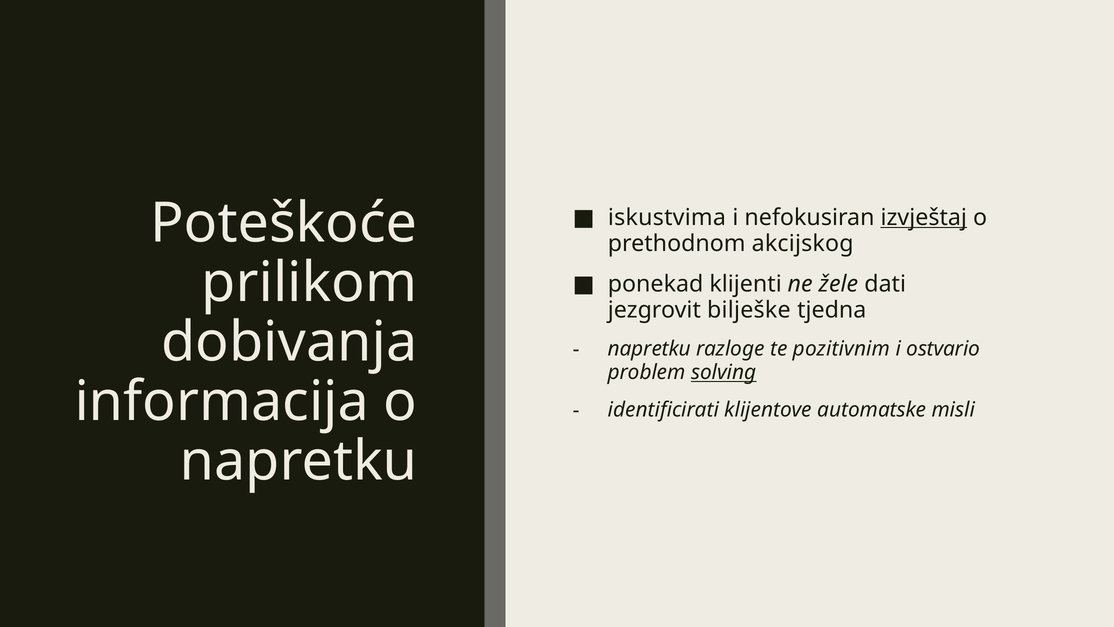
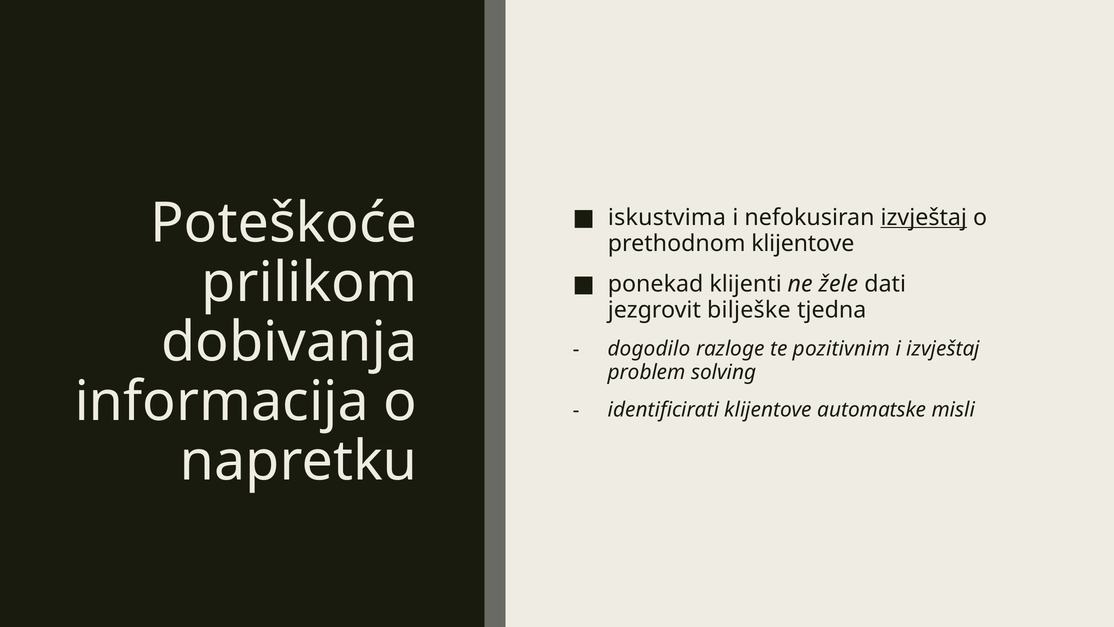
prethodnom akcijskog: akcijskog -> klijentove (803, 244)
napretku: napretku -> dogodilo (649, 349)
i ostvario: ostvario -> izvještaj (943, 349)
solving underline: present -> none (724, 372)
